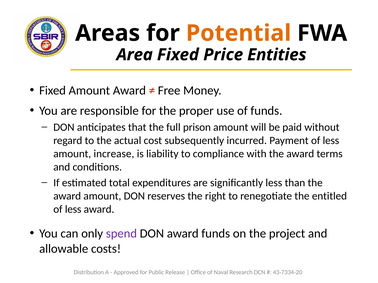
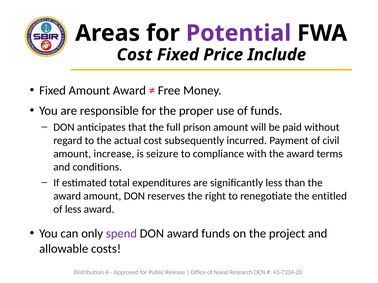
Potential colour: orange -> purple (238, 33)
Area: Area -> Cost (134, 55)
Entities: Entities -> Include (277, 55)
Payment of less: less -> civil (331, 141)
liability: liability -> seizure (162, 154)
